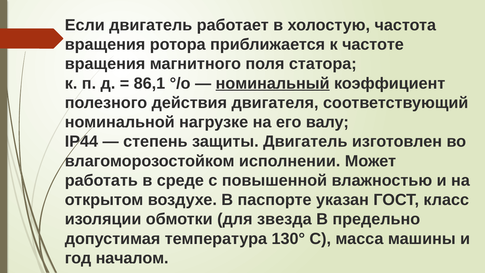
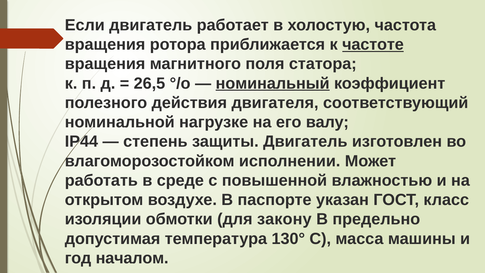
частоте underline: none -> present (373, 44)
86,1: 86,1 -> 26,5 (149, 83)
звезда: звезда -> закону (284, 219)
